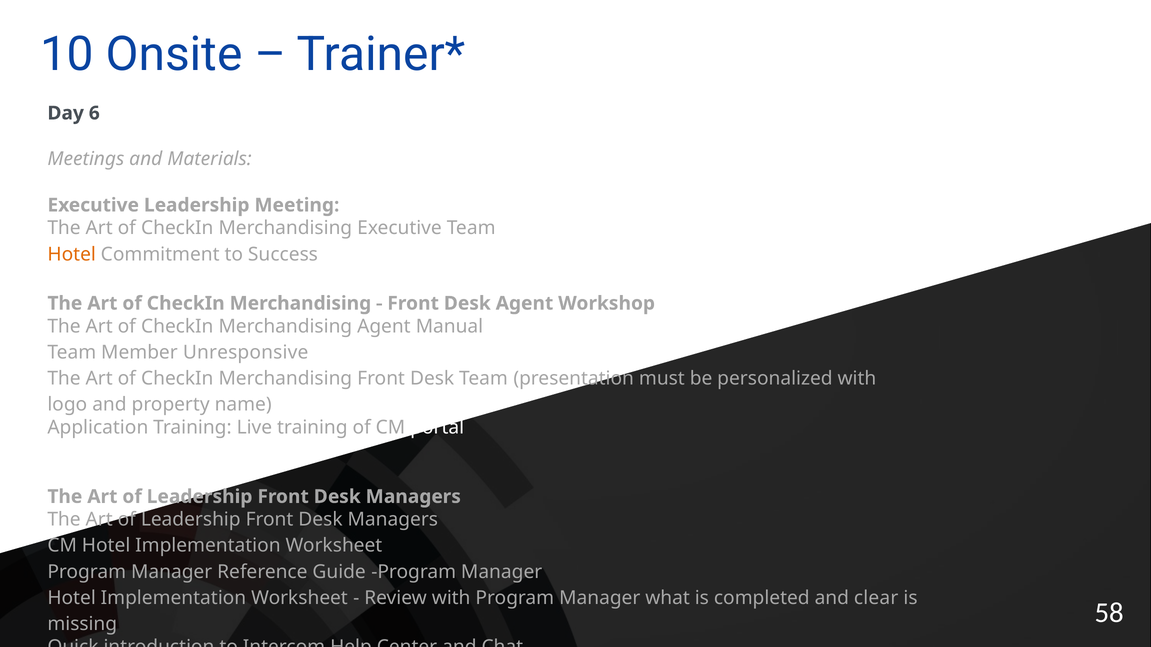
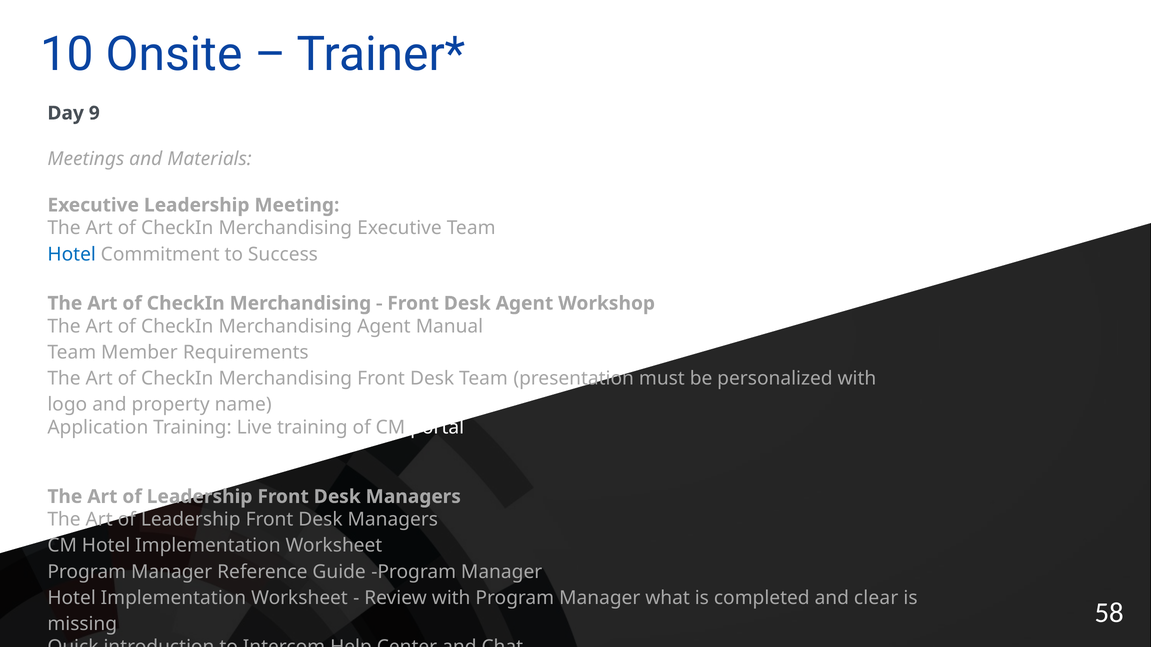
6: 6 -> 9 (94, 113)
Hotel colour: orange -> blue (72, 254)
Unresponsive: Unresponsive -> Requirements (246, 353)
